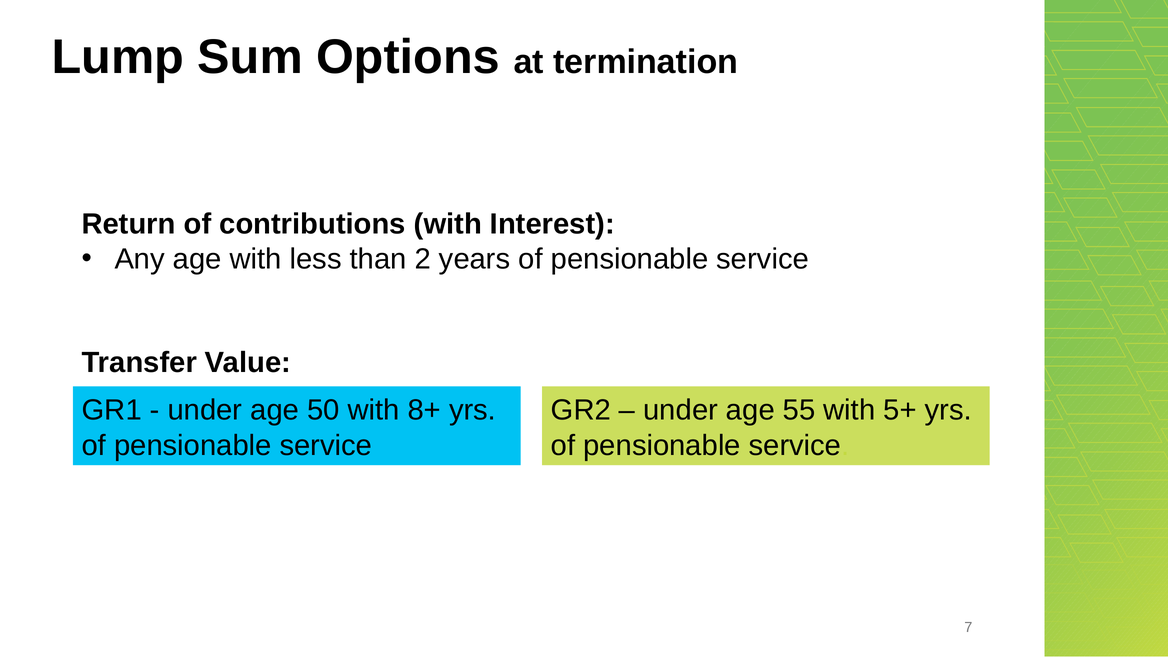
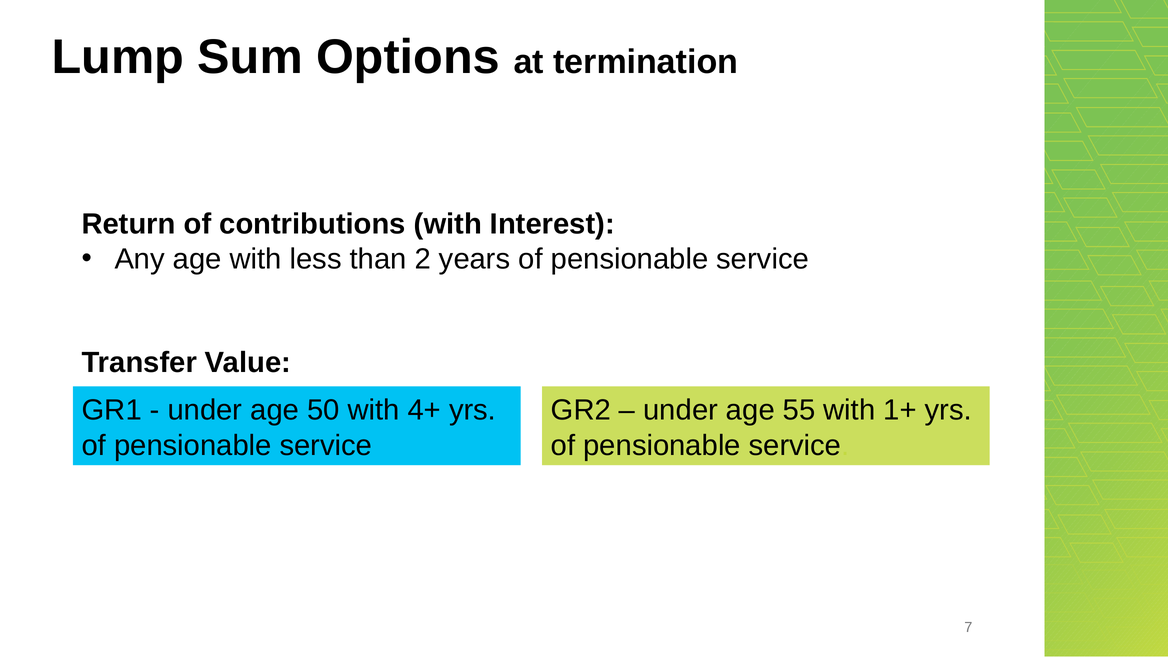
8+: 8+ -> 4+ (424, 410)
5+: 5+ -> 1+ (900, 410)
